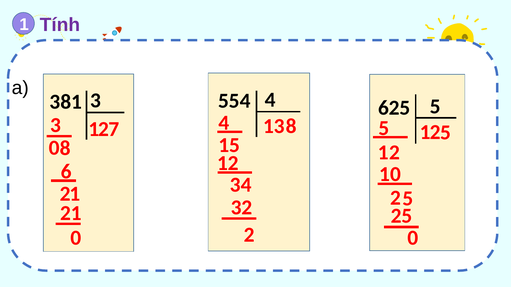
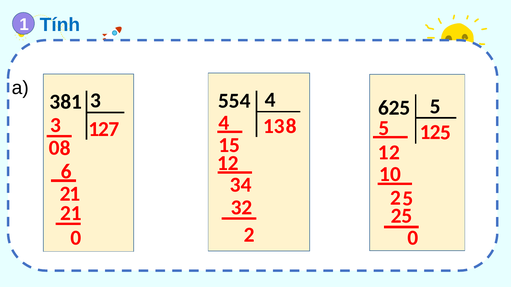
Tính colour: purple -> blue (60, 25)
